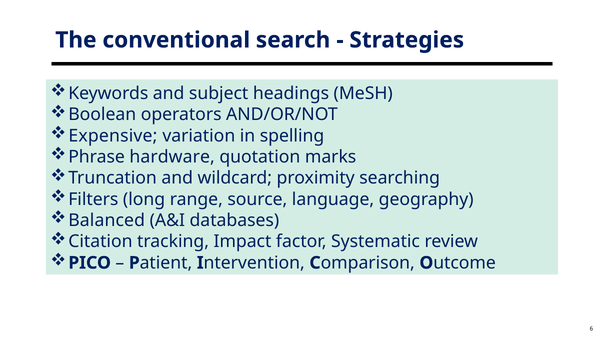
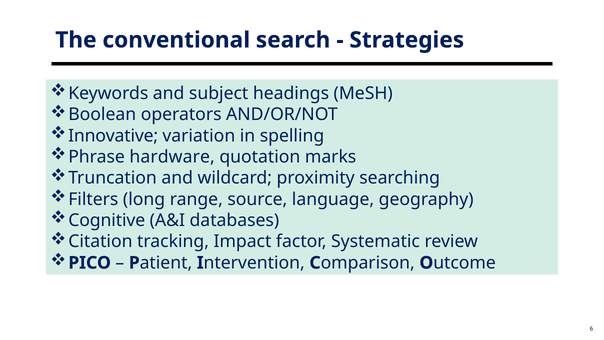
Expensive: Expensive -> Innovative (113, 136)
Balanced: Balanced -> Cognitive (107, 220)
